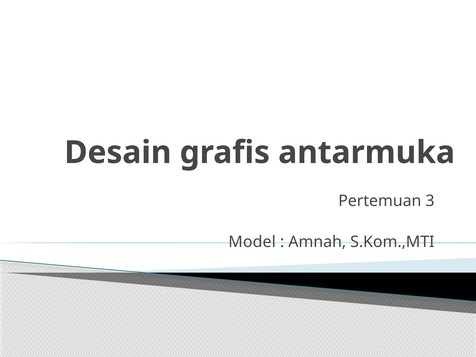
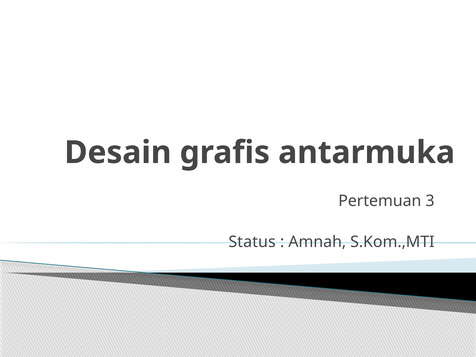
Model: Model -> Status (252, 242)
